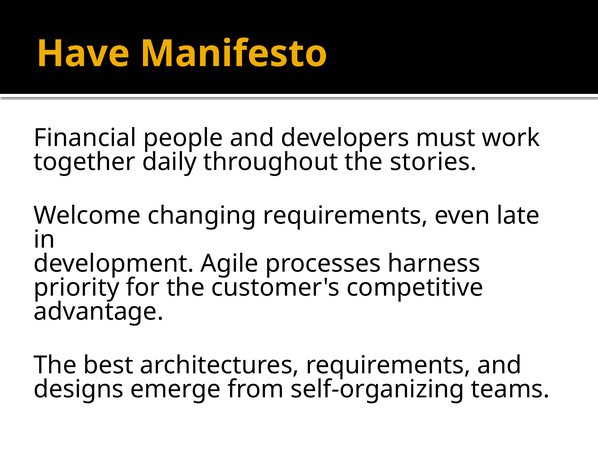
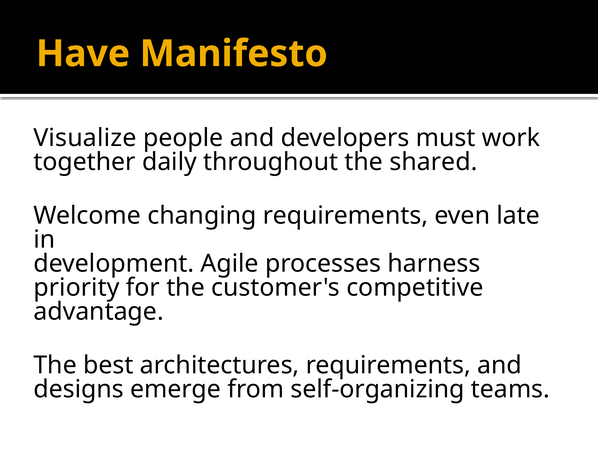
Financial: Financial -> Visualize (85, 138)
stories: stories -> shared (433, 162)
